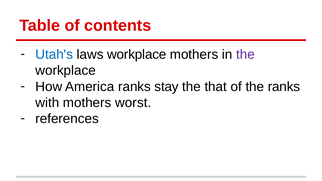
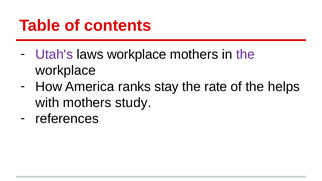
Utah's colour: blue -> purple (54, 54)
that: that -> rate (216, 87)
the ranks: ranks -> helps (284, 87)
worst: worst -> study (133, 103)
